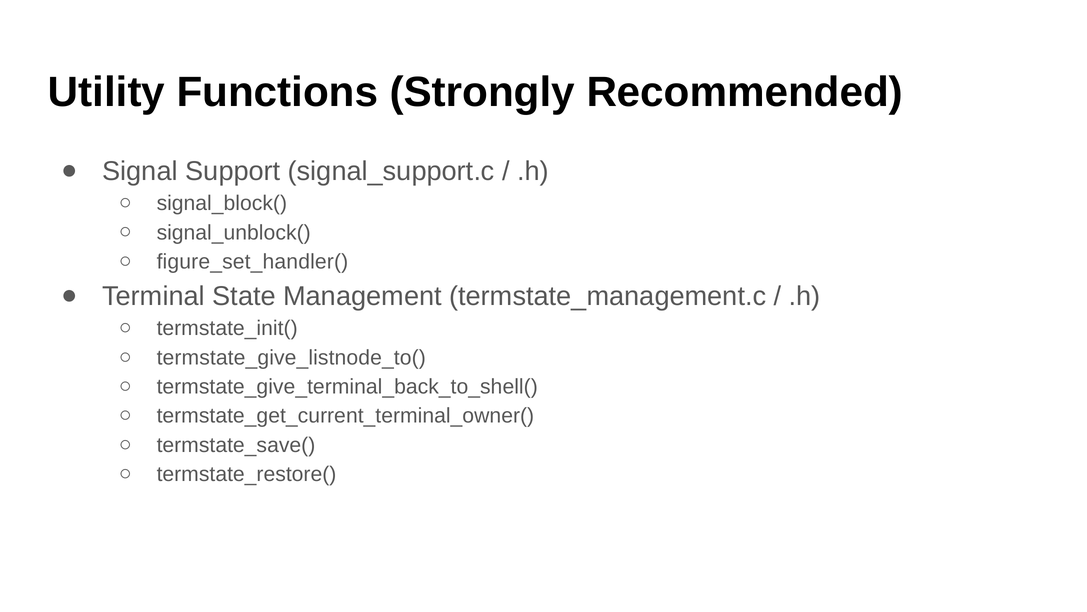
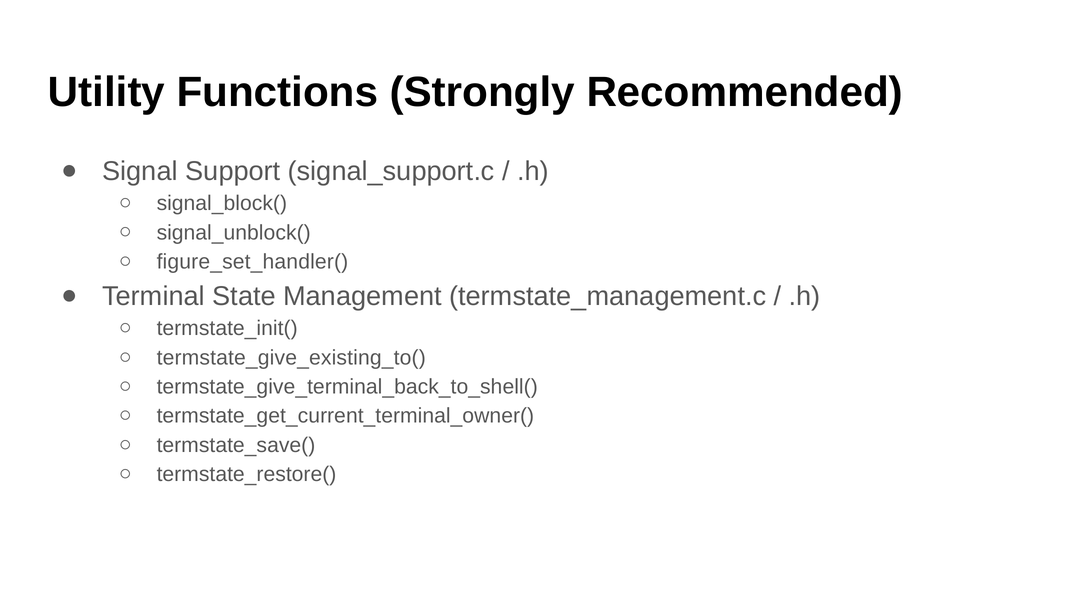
termstate_give_listnode_to(: termstate_give_listnode_to( -> termstate_give_existing_to( (291, 357)
